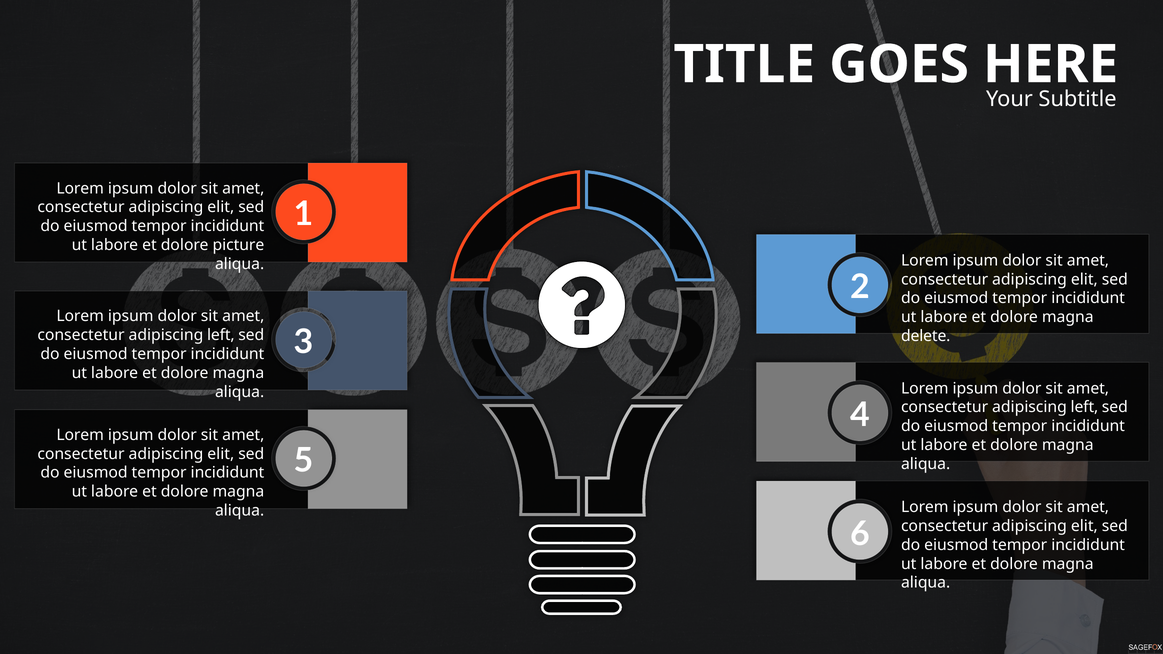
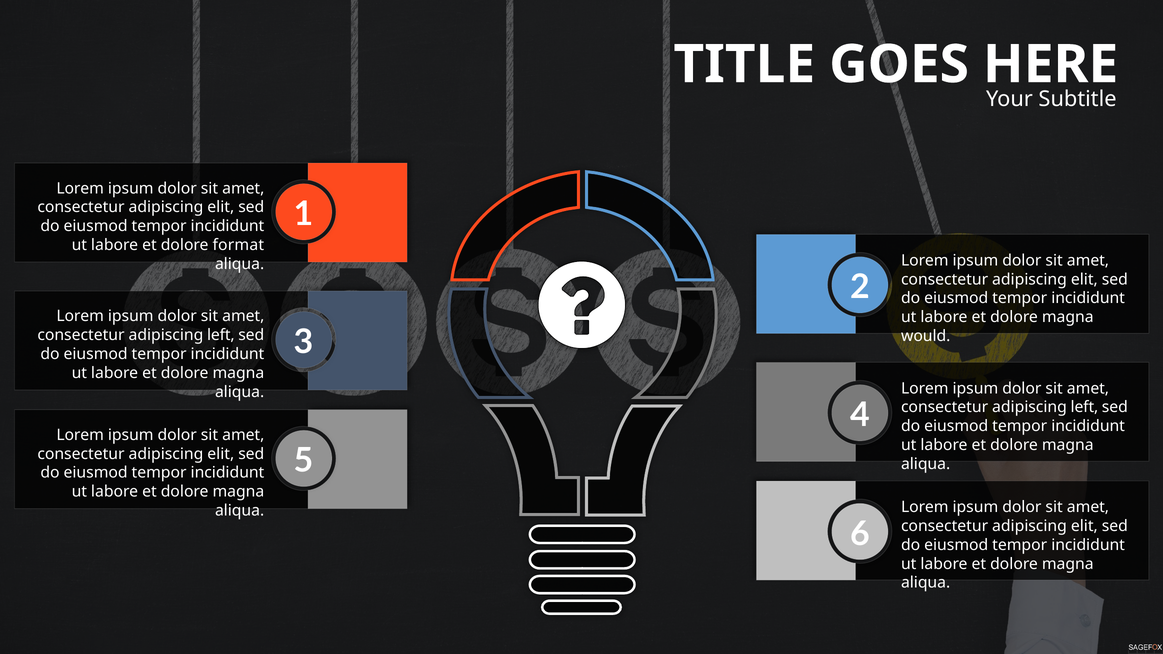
picture: picture -> format (238, 245)
delete: delete -> would (926, 336)
